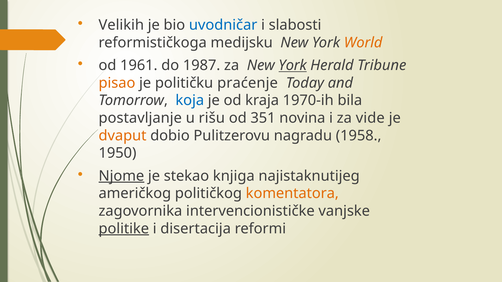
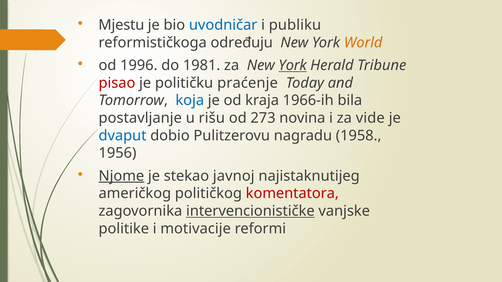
Velikih: Velikih -> Mjestu (121, 25)
slabosti: slabosti -> publiku (295, 25)
medijsku: medijsku -> određuju (242, 43)
1961: 1961 -> 1996 (139, 65)
1987: 1987 -> 1981 (202, 65)
pisao colour: orange -> red (117, 83)
1970-ih: 1970-ih -> 1966-ih (308, 101)
351: 351 -> 273 (263, 118)
dvaput colour: orange -> blue (123, 136)
1950: 1950 -> 1956 (117, 153)
knjiga: knjiga -> javnoj (234, 176)
komentatora colour: orange -> red (292, 194)
intervencionističke underline: none -> present (250, 211)
politike underline: present -> none (124, 229)
disertacija: disertacija -> motivacije (196, 229)
